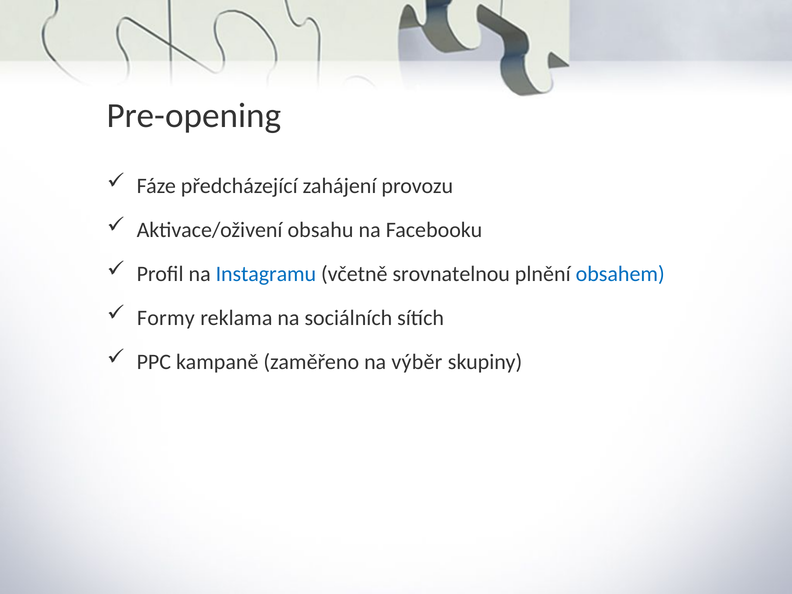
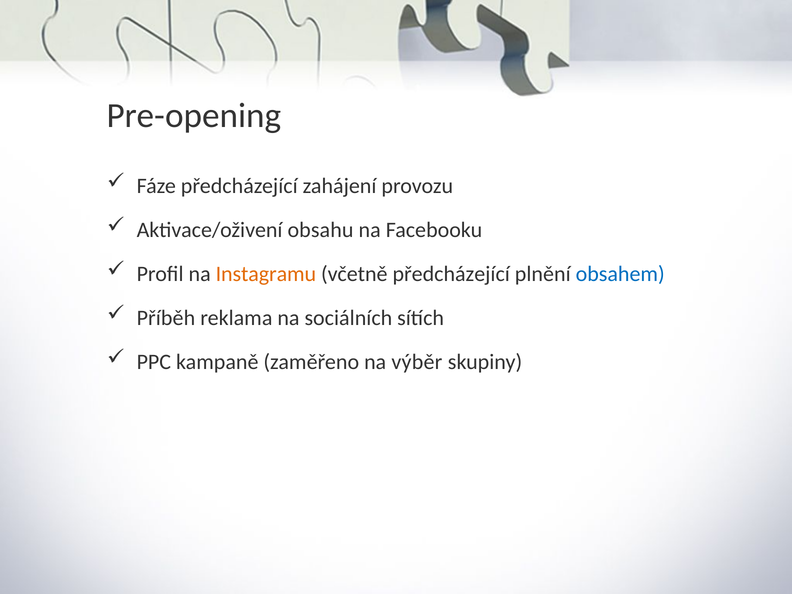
Instagramu colour: blue -> orange (266, 274)
včetně srovnatelnou: srovnatelnou -> předcházející (451, 274)
Formy: Formy -> Příběh (166, 318)
